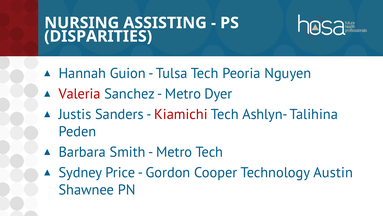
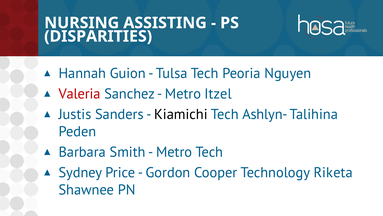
Dyer: Dyer -> Itzel (218, 94)
Kiamichi colour: red -> black (181, 114)
Austin: Austin -> Riketa (333, 172)
